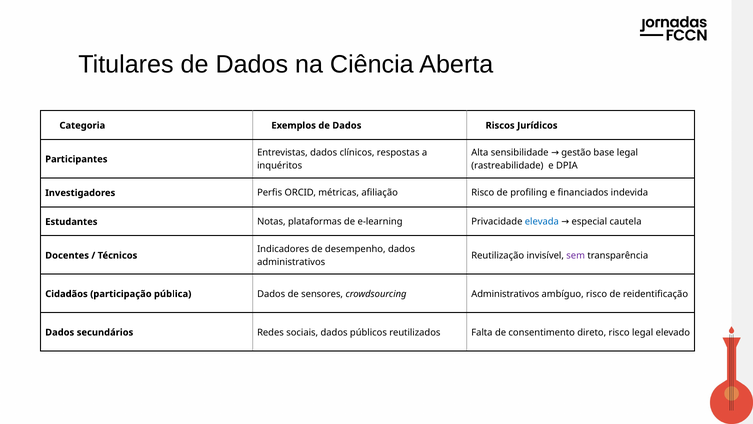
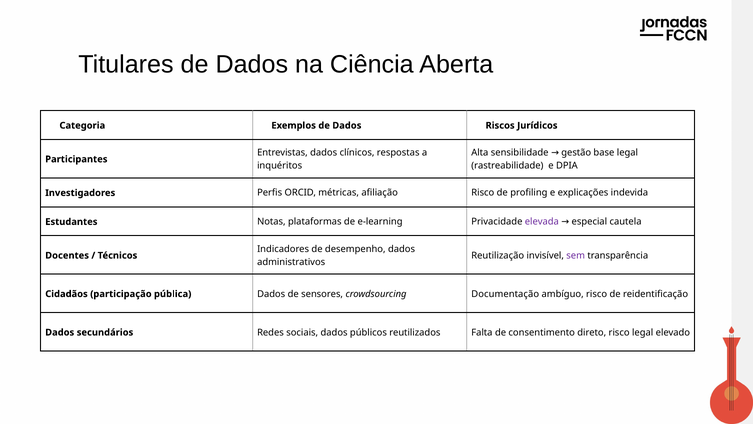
financiados: financiados -> explicações (583, 193)
elevada colour: blue -> purple (542, 222)
crowdsourcing Administrativos: Administrativos -> Documentação (505, 294)
